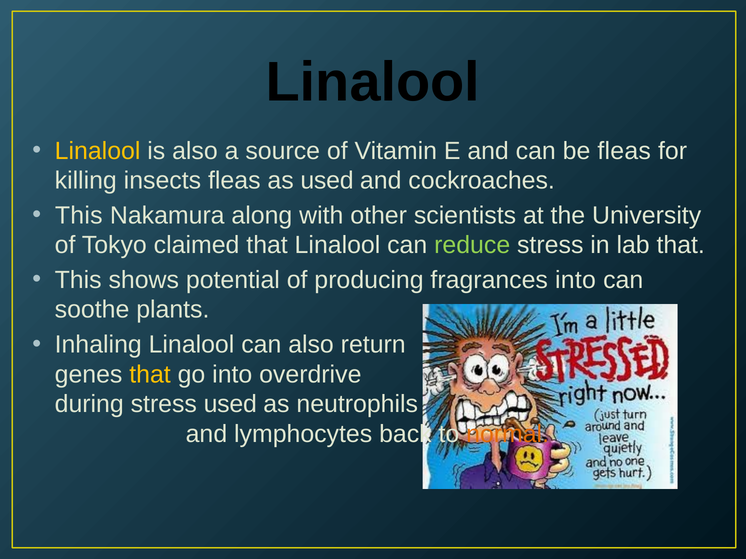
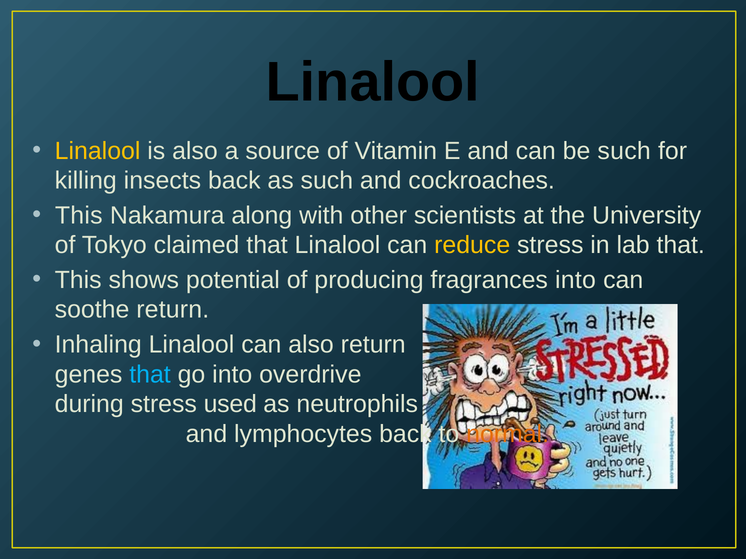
be fleas: fleas -> such (624, 151)
insects fleas: fleas -> back (234, 181)
as used: used -> such (327, 181)
reduce colour: light green -> yellow (472, 245)
soothe plants: plants -> return (173, 310)
that colour: yellow -> light blue (150, 375)
